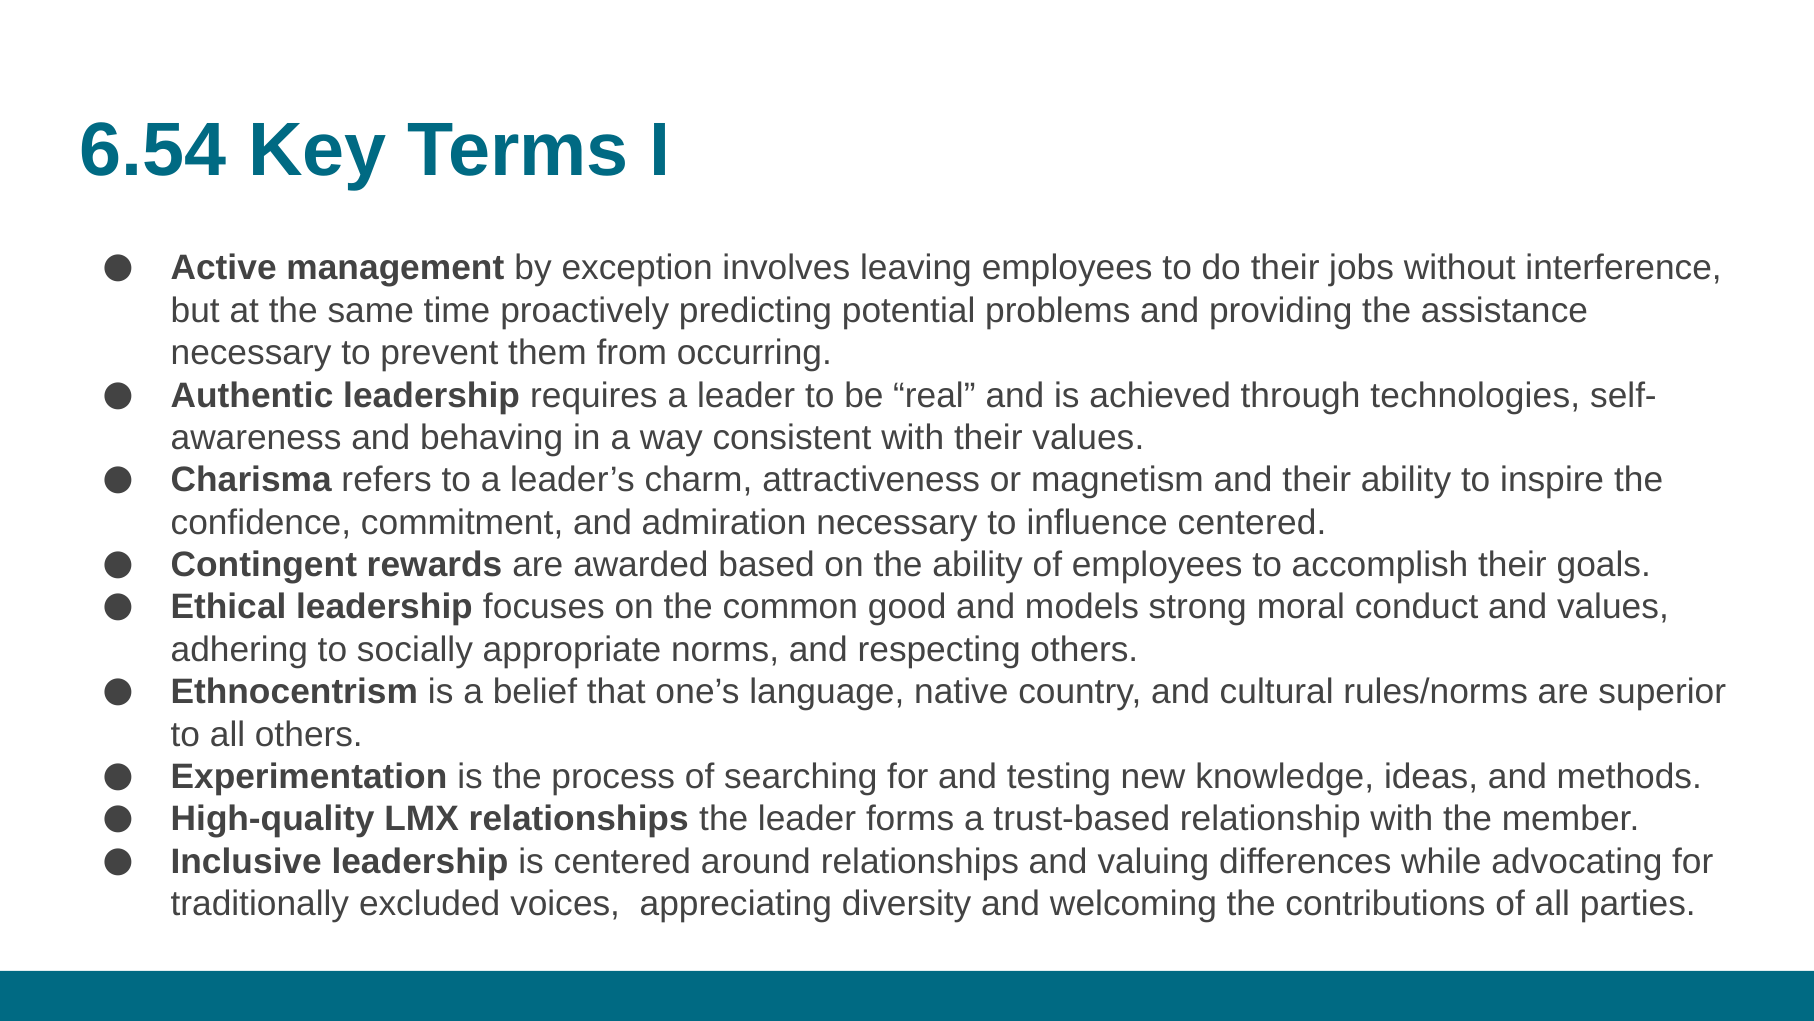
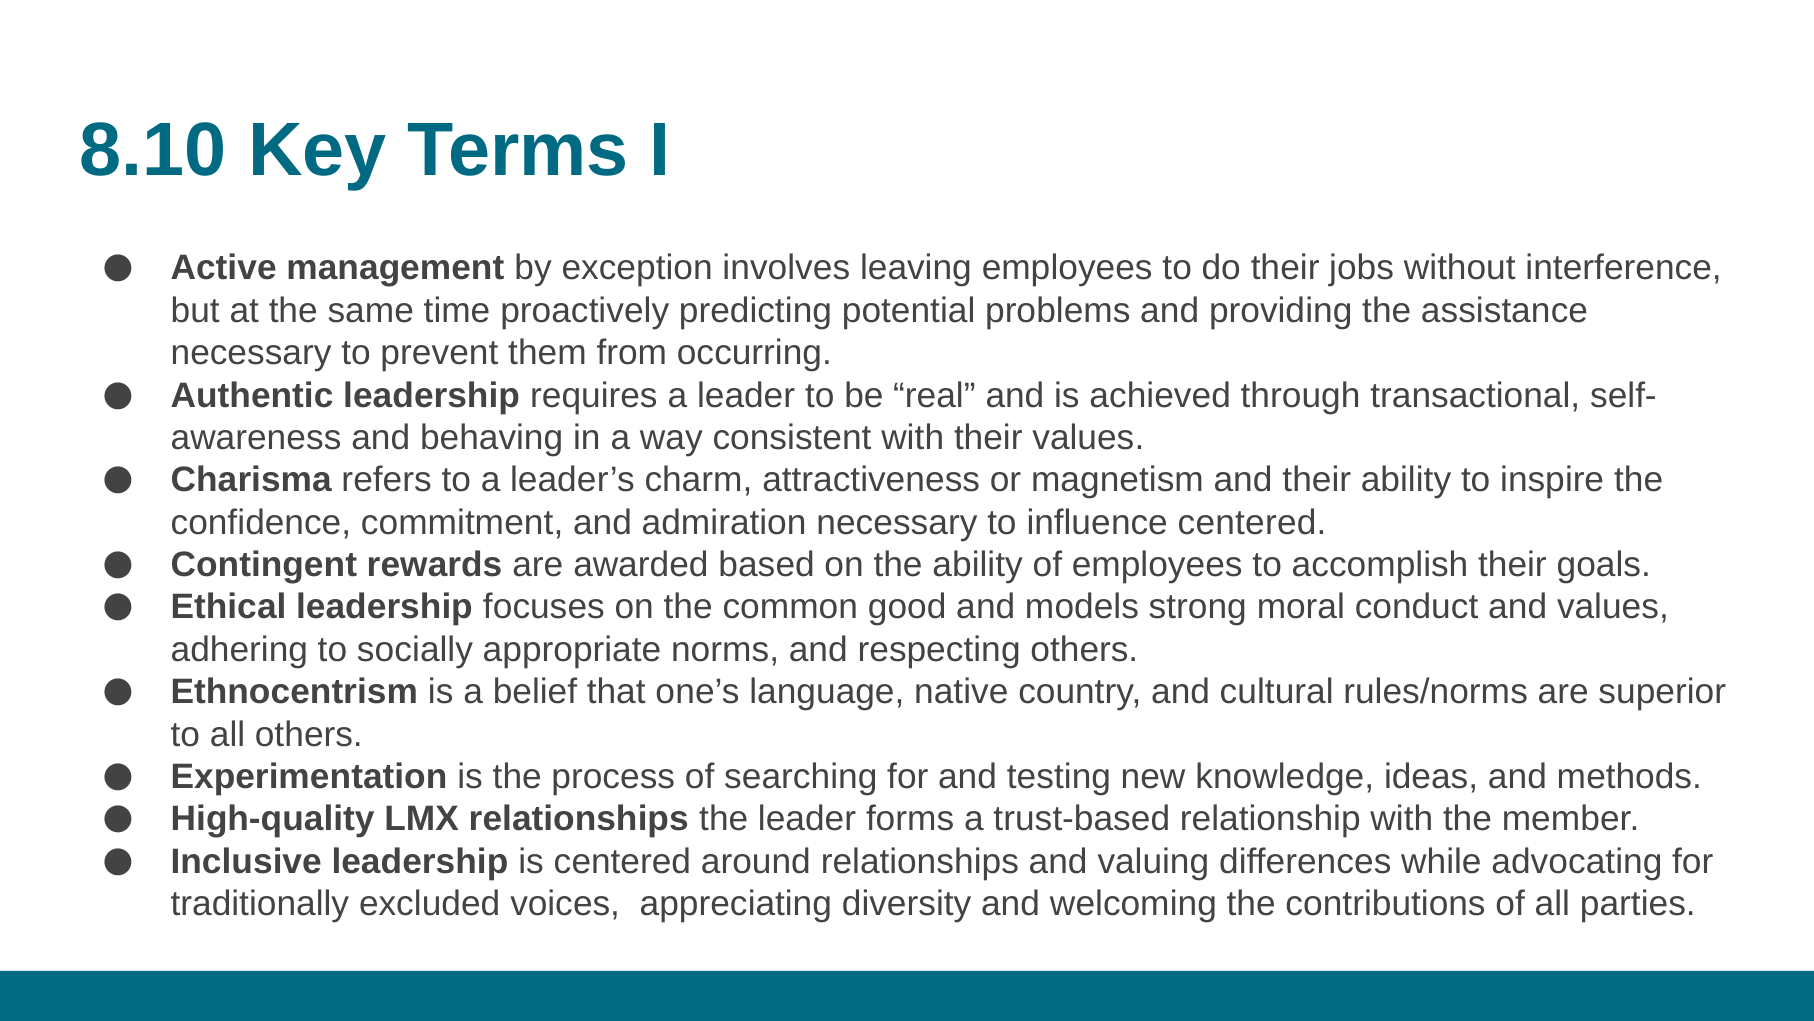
6.54: 6.54 -> 8.10 (153, 150)
technologies: technologies -> transactional (1475, 395)
